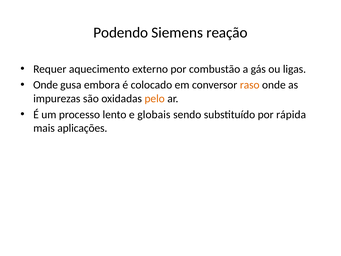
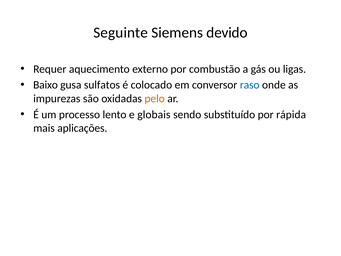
Podendo: Podendo -> Seguinte (121, 33)
reação: reação -> devido (227, 33)
Onde: Onde -> Baixo (46, 85)
embora: embora -> sulfatos (102, 85)
raso colour: orange -> blue (250, 85)
